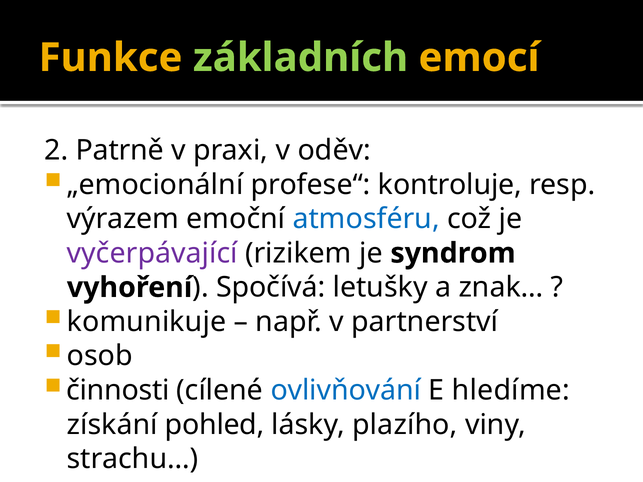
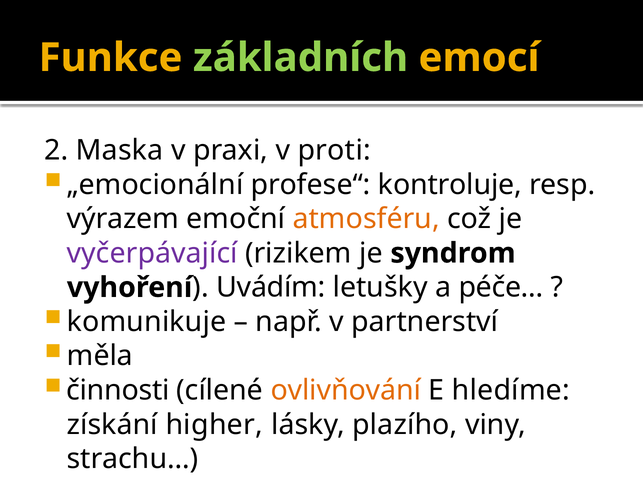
Patrně: Patrně -> Maska (120, 150)
oděv: oděv -> proti (334, 150)
atmosféru colour: blue -> orange (366, 219)
Spočívá: Spočívá -> Uvádím (271, 288)
znak…: znak… -> péče… (501, 288)
osob: osob -> měla (100, 356)
ovlivňování colour: blue -> orange (346, 391)
pohled: pohled -> higher (214, 425)
